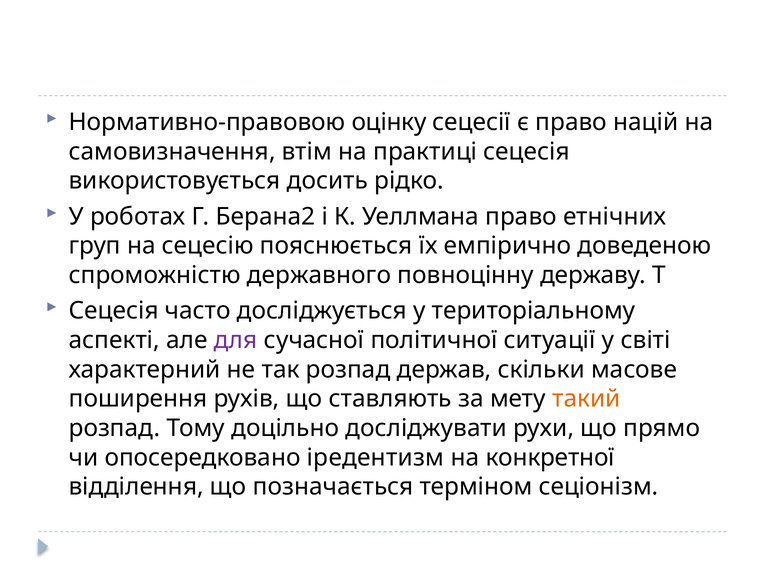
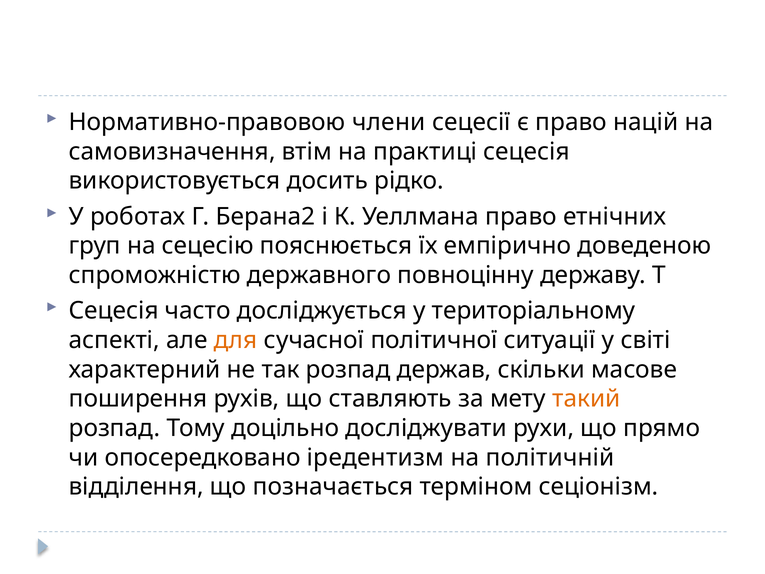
оцінку: оцінку -> члени (389, 122)
для colour: purple -> orange (236, 340)
конкретної: конкретної -> політичній (550, 457)
